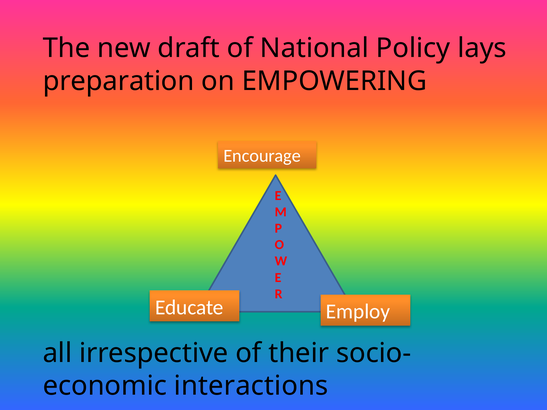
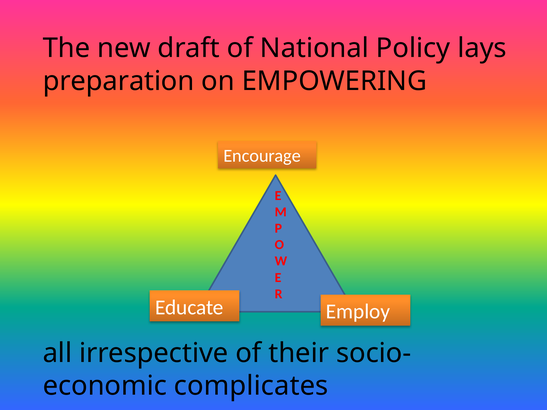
interactions: interactions -> complicates (251, 386)
